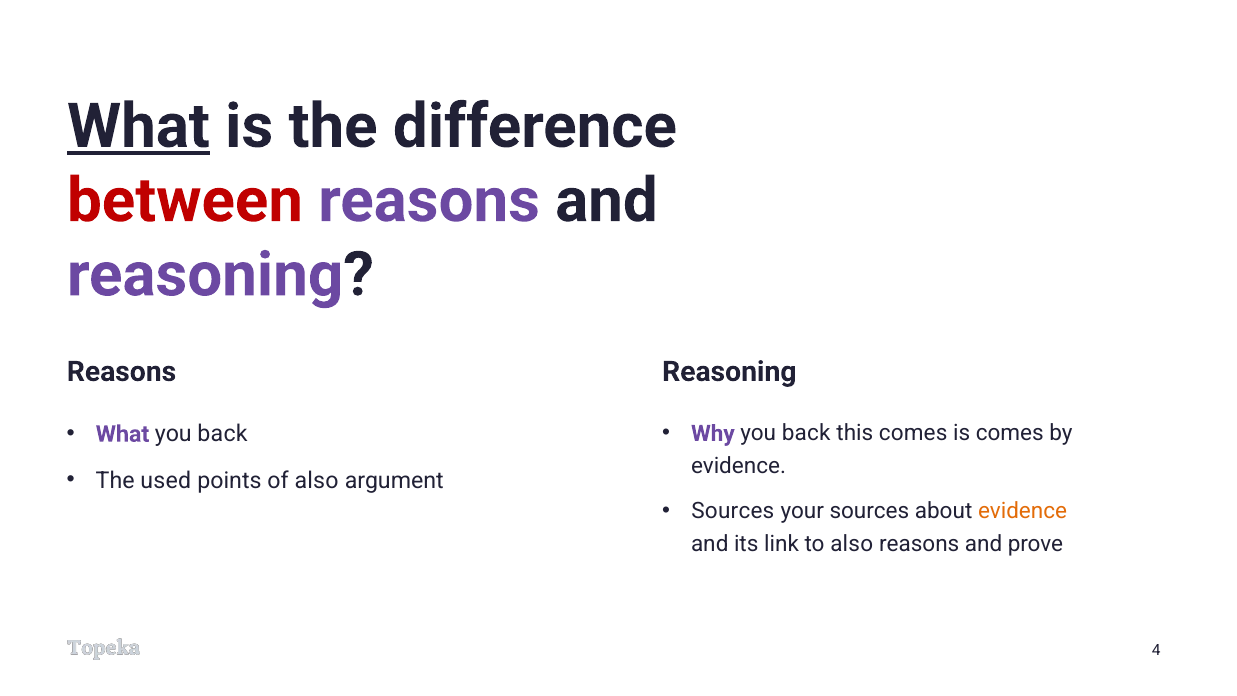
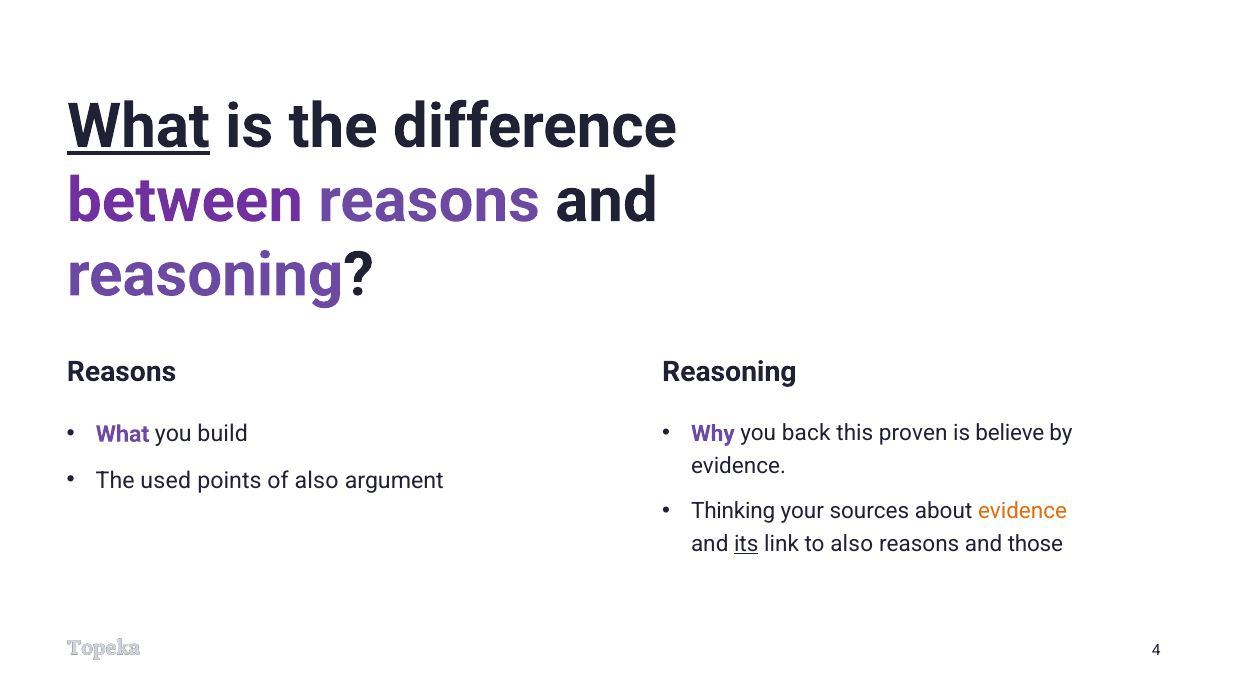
between colour: red -> purple (185, 201)
this comes: comes -> proven (913, 433)
is comes: comes -> believe (1010, 433)
What you back: back -> build (223, 434)
Sources: Sources -> Thinking (733, 511)
its underline: none -> present (746, 544)
prove: prove -> those (1035, 544)
